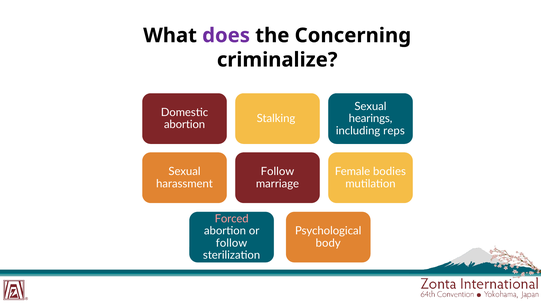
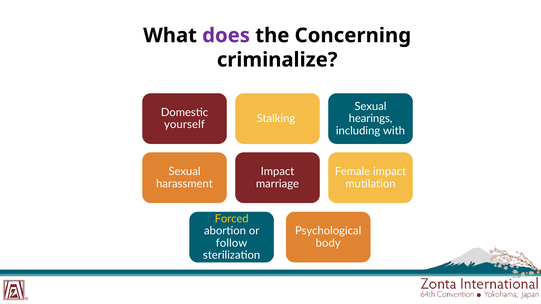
abortion: abortion -> yourself (184, 125)
reps: reps -> with (394, 131)
Follow: Follow -> Impact (277, 172)
Female bodies: bodies -> impact (390, 172)
Forced colour: pink -> yellow (232, 219)
